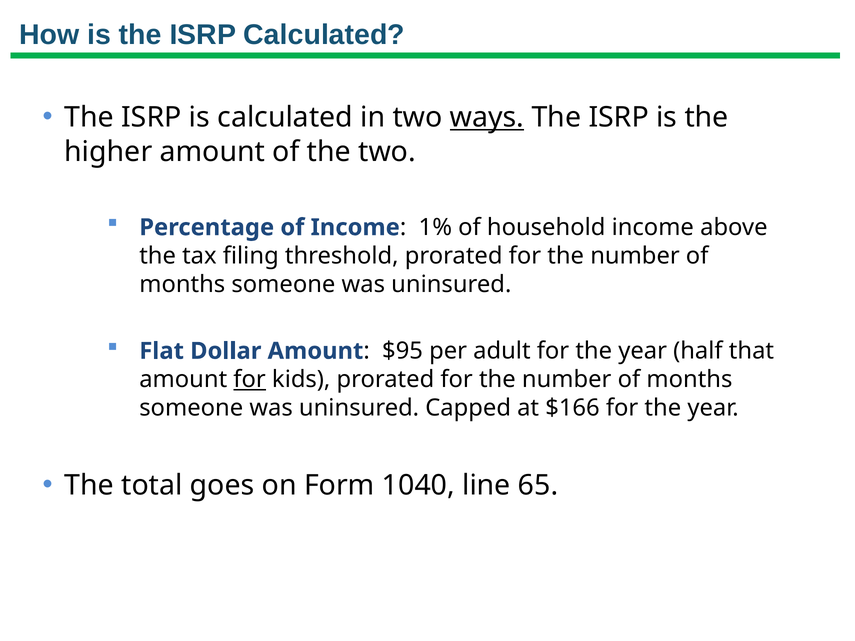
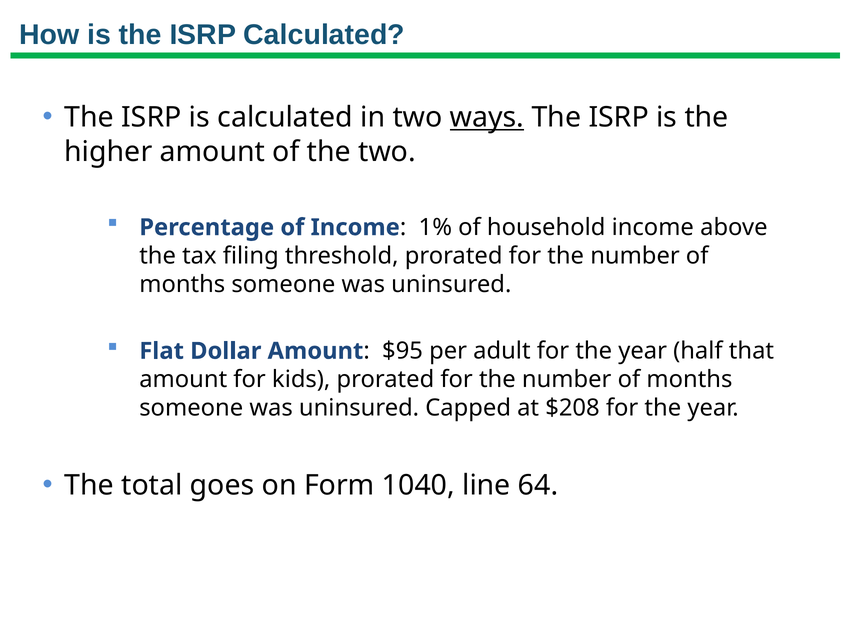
for underline: present -> none (250, 380)
$166: $166 -> $208 (572, 408)
65: 65 -> 64 (538, 486)
